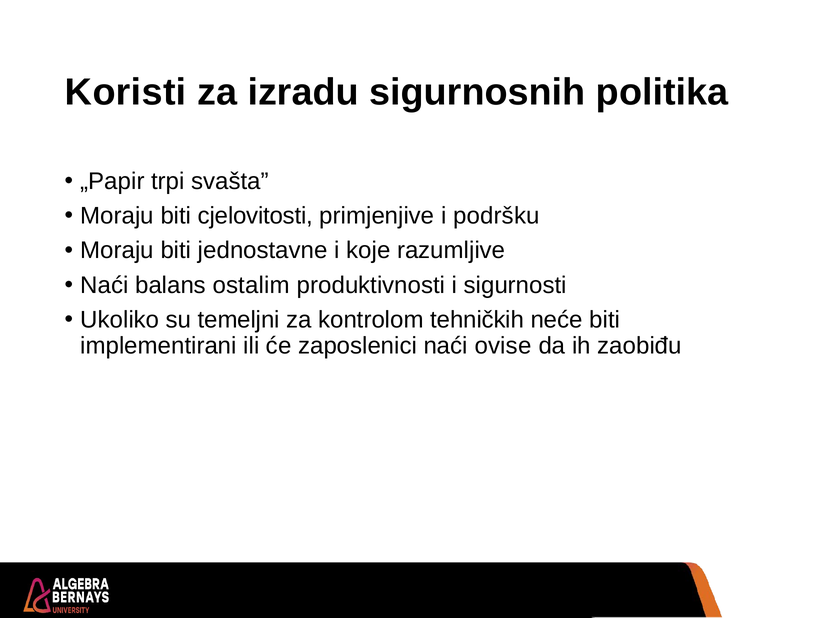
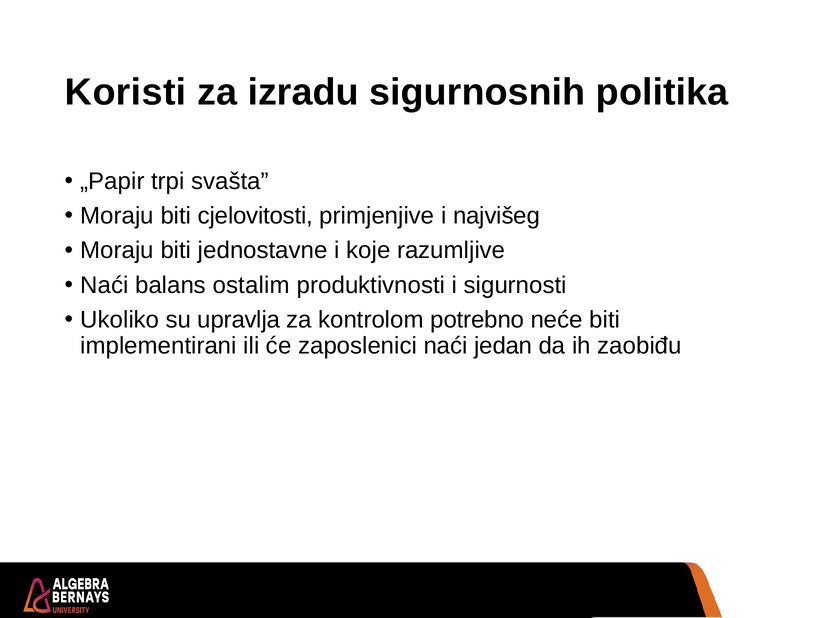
podršku: podršku -> najvišeg (497, 216)
temeljni: temeljni -> upravlja (239, 320)
tehničkih: tehničkih -> potrebno (477, 320)
ovise: ovise -> jedan (503, 346)
